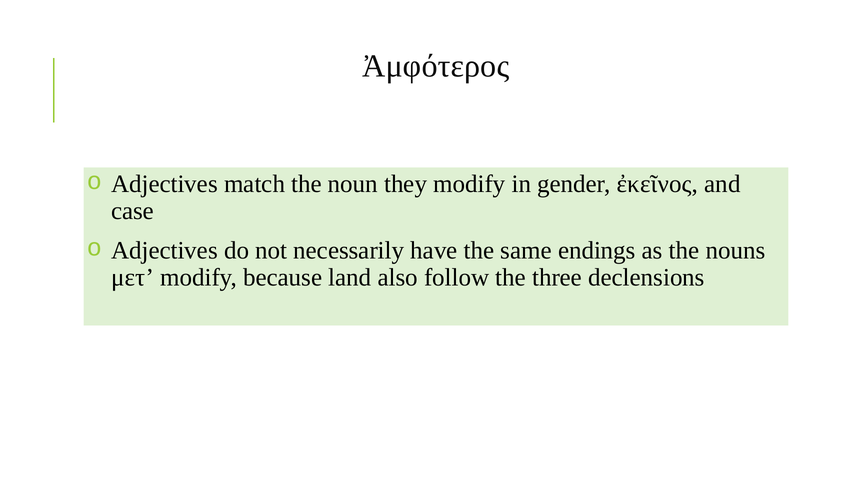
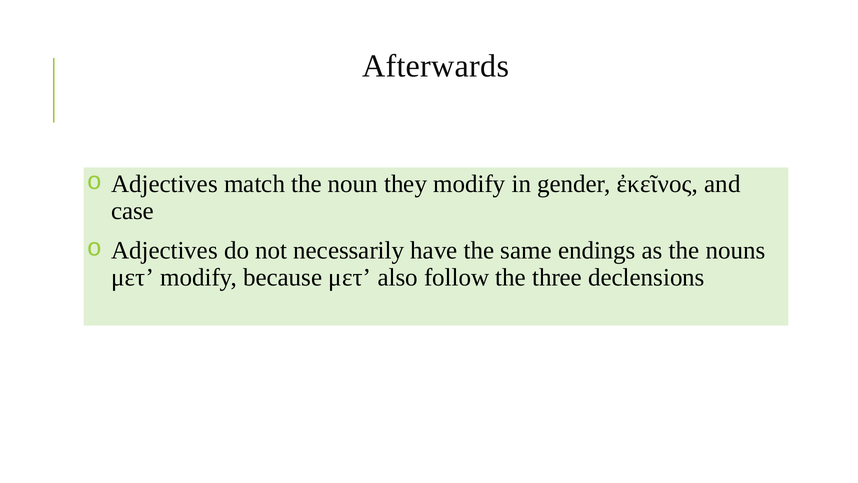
Ἀμφότερος: Ἀμφότερος -> Afterwards (436, 66)
because land: land -> μετʼ (350, 277)
